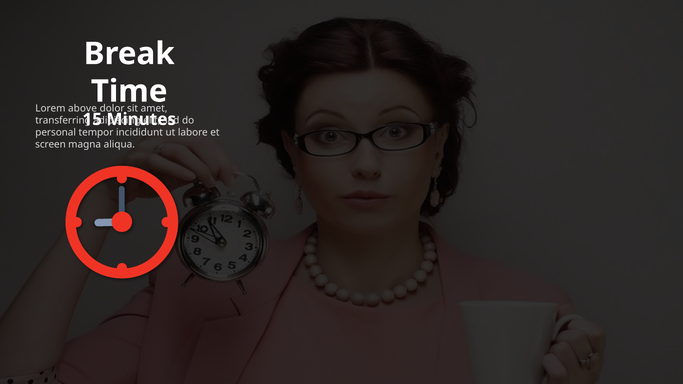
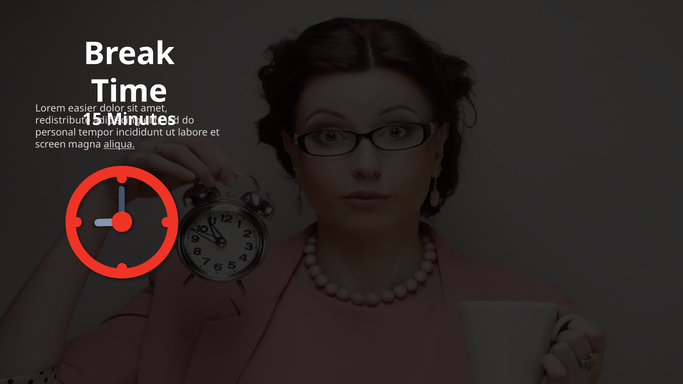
above: above -> easier (82, 109)
transferring: transferring -> redistribute (63, 121)
aliqua underline: none -> present (119, 145)
